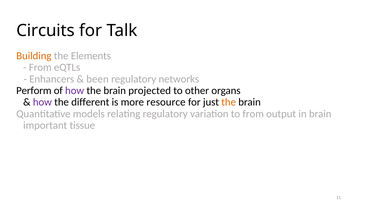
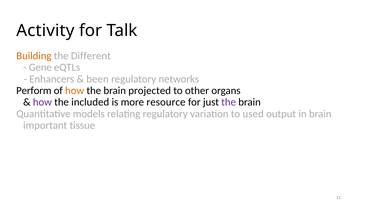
Circuits: Circuits -> Activity (45, 31)
Elements: Elements -> Different (91, 56)
From: From -> Gene (40, 68)
how colour: purple -> orange (75, 91)
different: different -> included (90, 102)
the colour: orange -> purple (229, 102)
to from: from -> used (253, 114)
